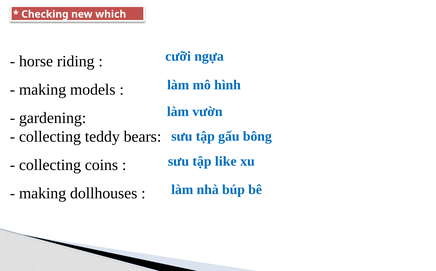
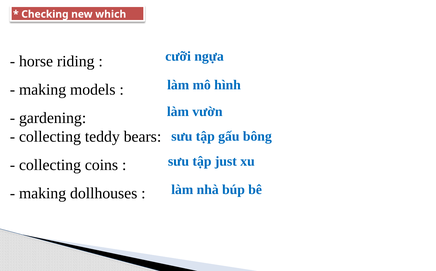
like: like -> just (226, 161)
